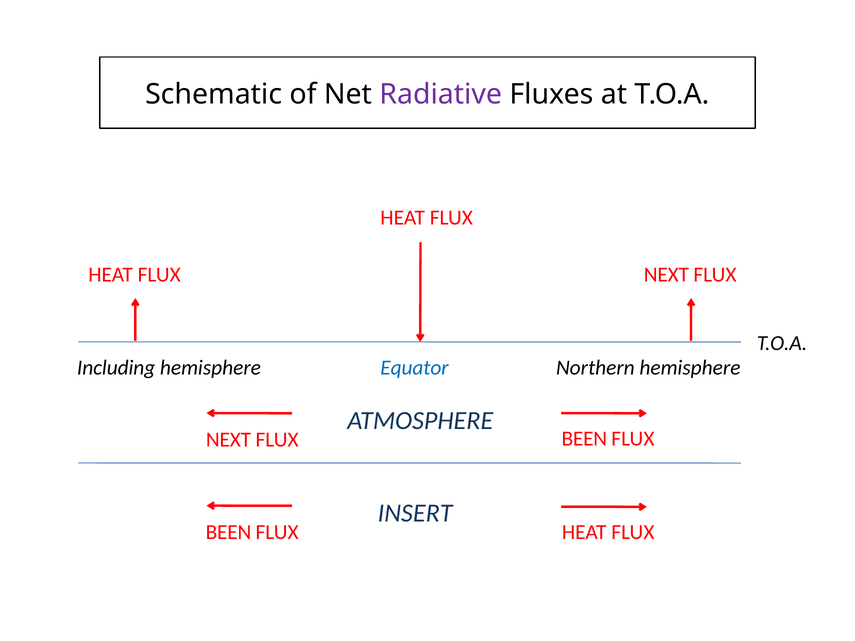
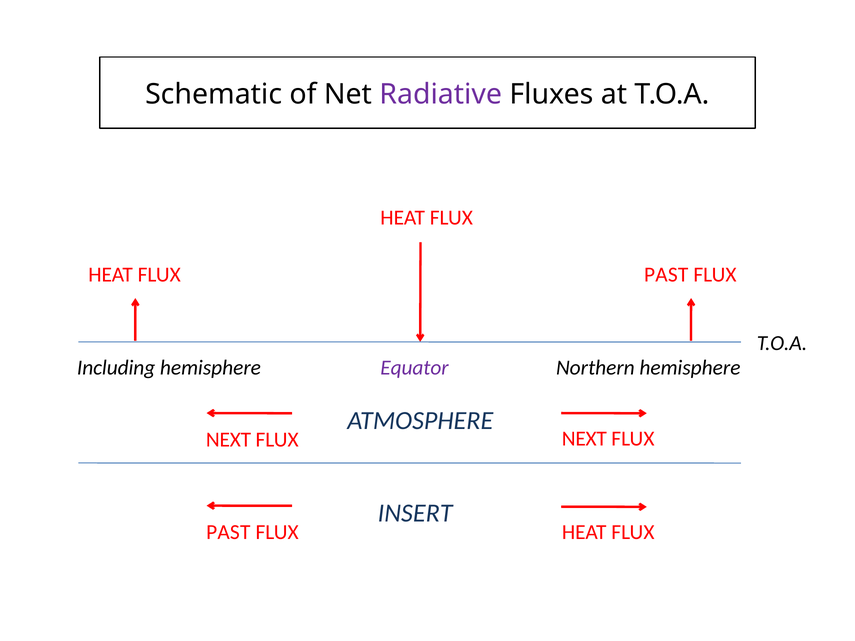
HEAT FLUX NEXT: NEXT -> PAST (666, 275)
Equator colour: blue -> purple (414, 368)
BEEN: BEEN -> NEXT (584, 439)
BEEN: BEEN -> PAST (228, 533)
